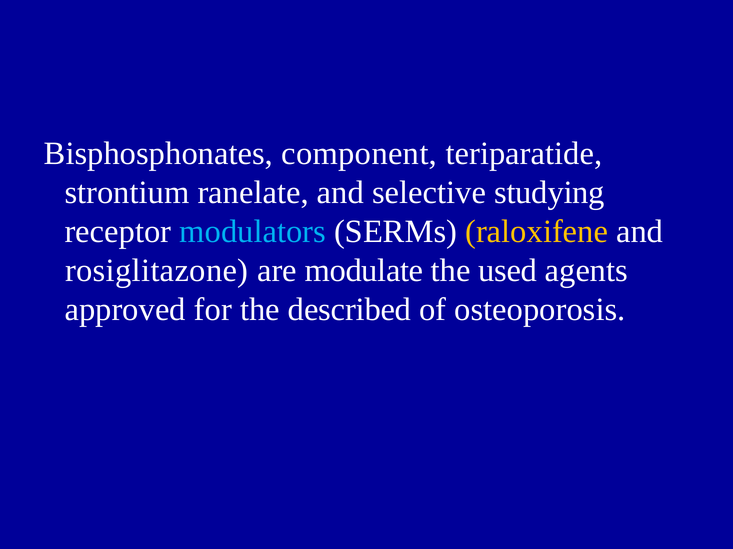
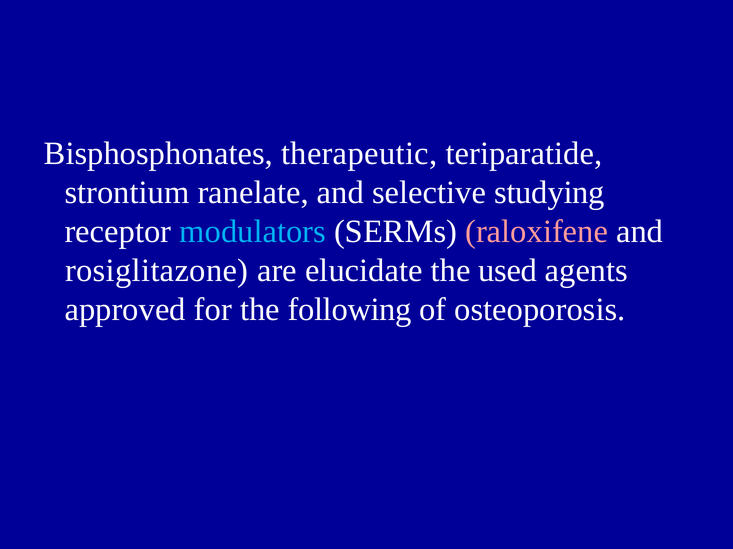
component: component -> therapeutic (359, 154)
raloxifene colour: yellow -> pink (537, 232)
modulate: modulate -> elucidate (364, 271)
described: described -> following (350, 310)
